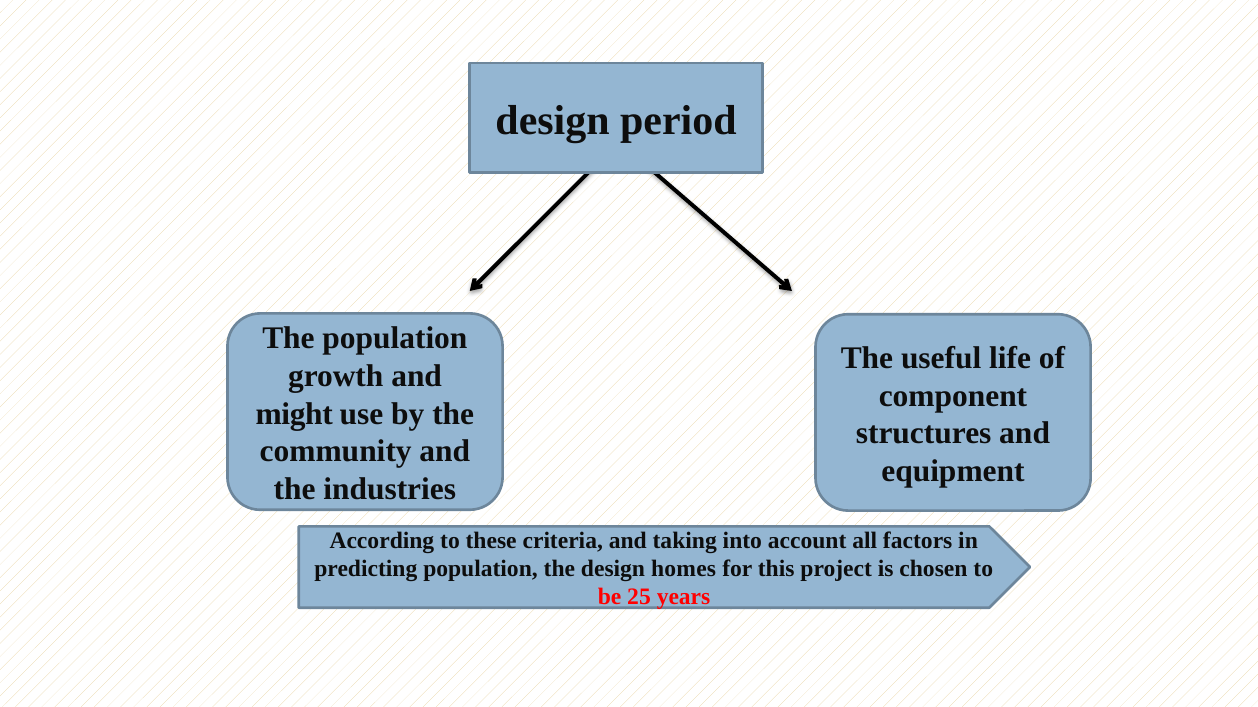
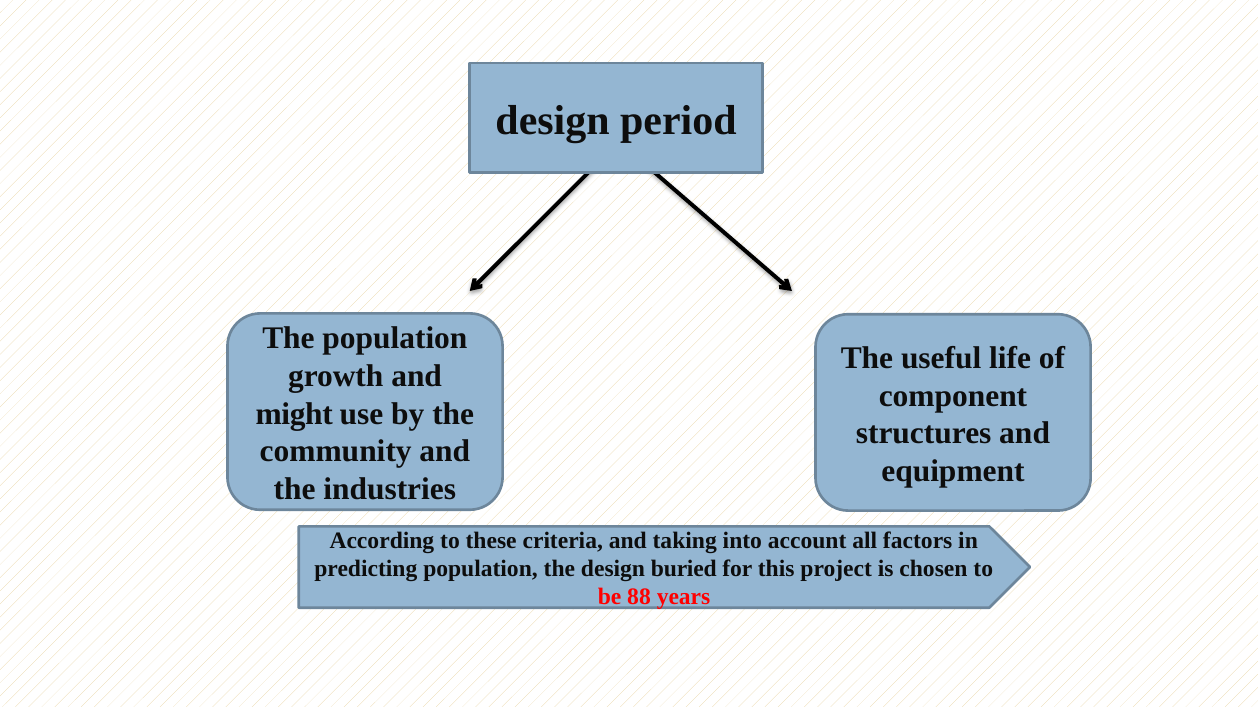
homes: homes -> buried (684, 569)
25: 25 -> 88 (639, 597)
